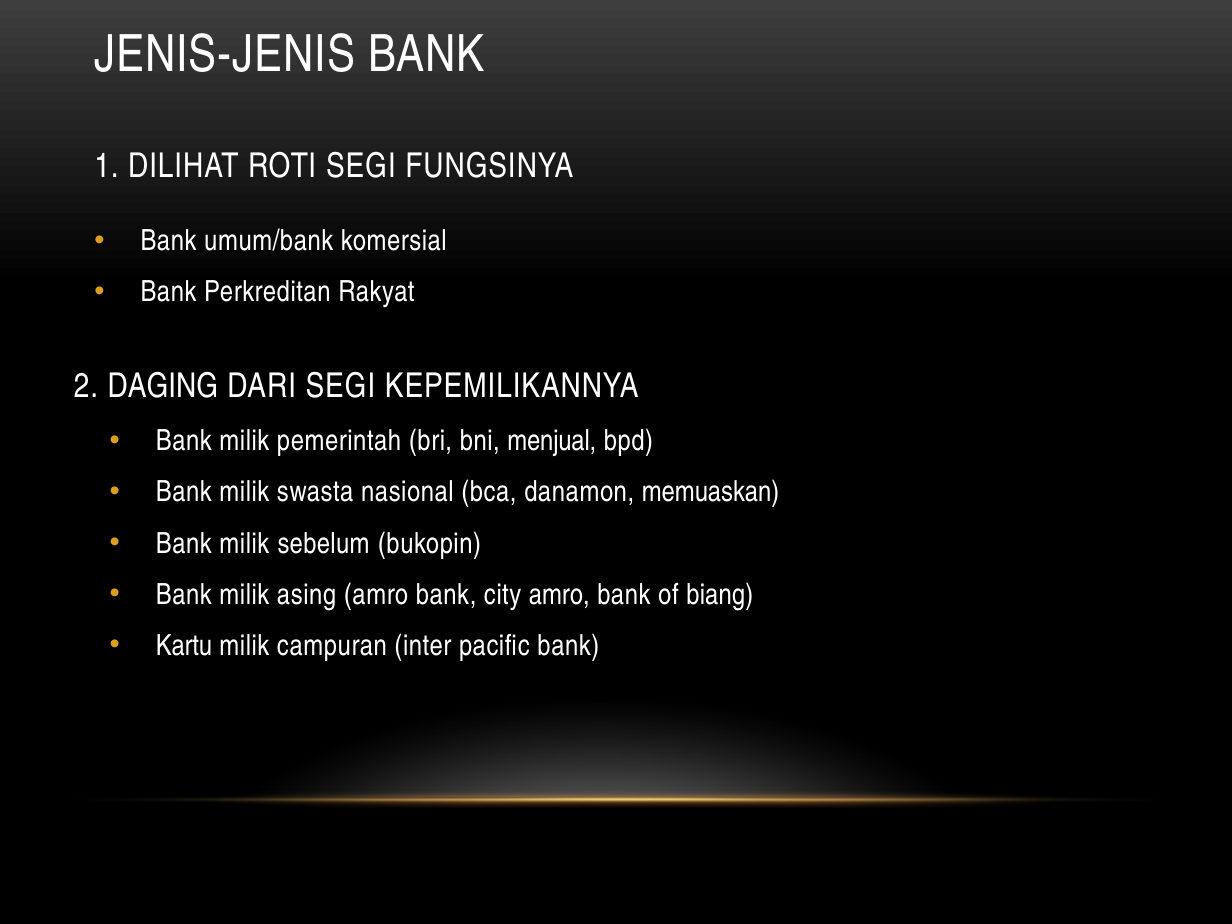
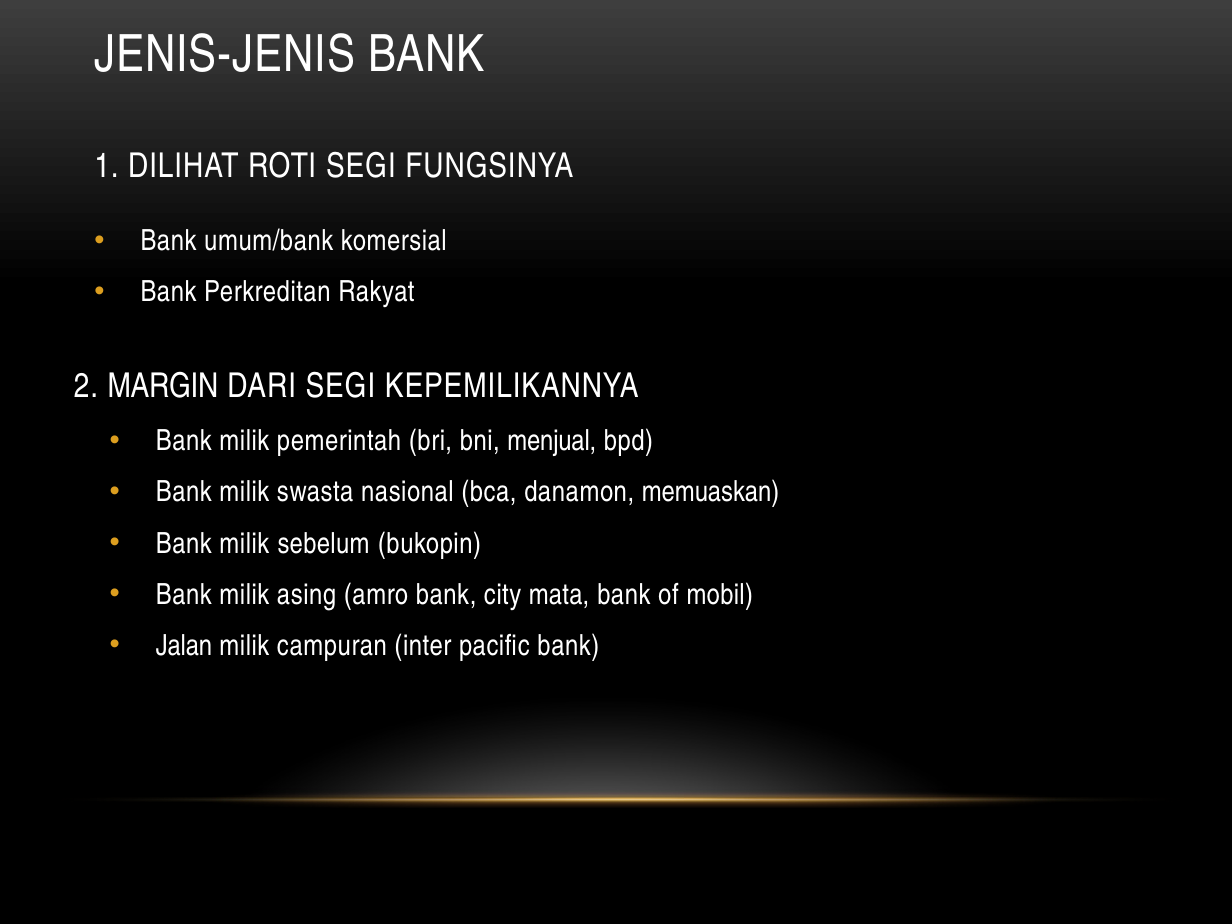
DAGING: DAGING -> MARGIN (163, 386)
city amro: amro -> mata (559, 595)
biang: biang -> mobil (720, 595)
Kartu: Kartu -> Jalan (184, 646)
